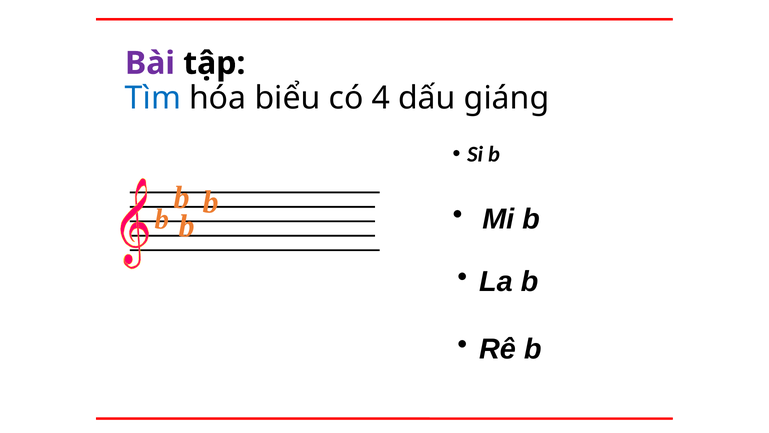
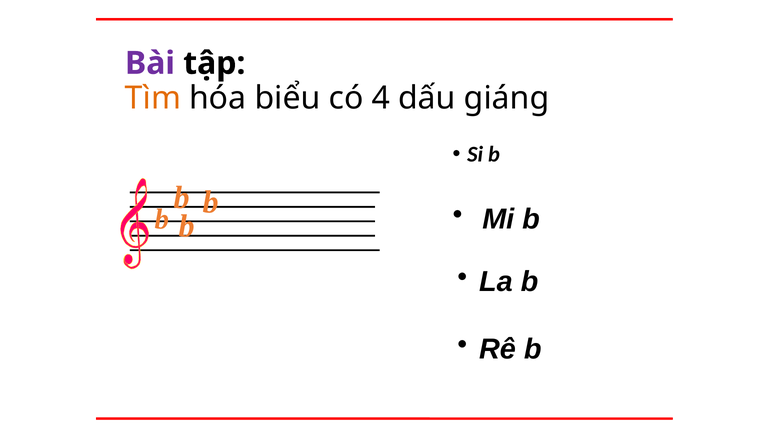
Tìm colour: blue -> orange (153, 98)
